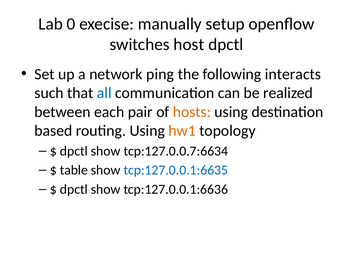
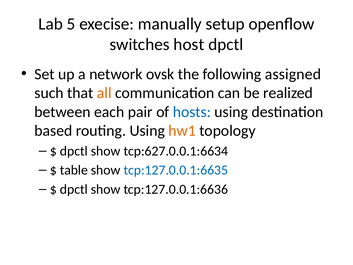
0: 0 -> 5 (71, 24)
ping: ping -> ovsk (160, 74)
interacts: interacts -> assigned (293, 74)
all colour: blue -> orange (104, 93)
hosts colour: orange -> blue (192, 112)
tcp:127.0.0.7:6634: tcp:127.0.0.7:6634 -> tcp:627.0.0.1:6634 (176, 151)
